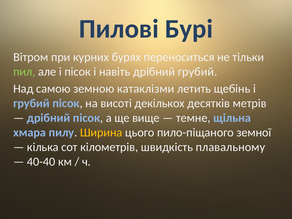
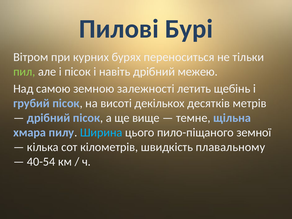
дрібний грубий: грубий -> межею (198, 72)
катаклізми: катаклізми -> залежності (146, 89)
Ширина colour: yellow -> light blue (101, 132)
40-40: 40-40 -> 40-54 (41, 162)
